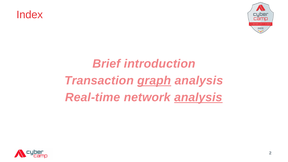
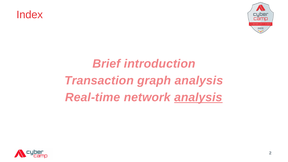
graph underline: present -> none (154, 81)
